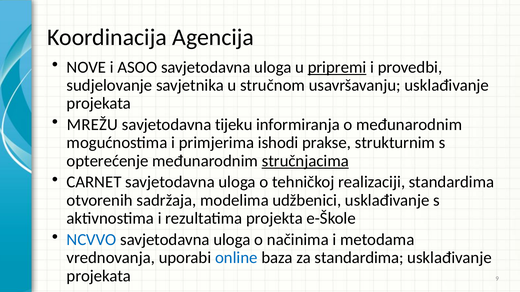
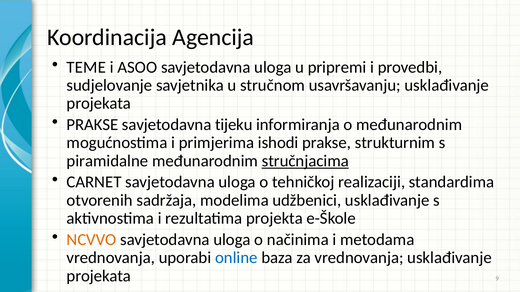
NOVE: NOVE -> TEME (86, 67)
pripremi underline: present -> none (337, 67)
MREŽU: MREŽU -> PRAKSE (92, 125)
opterećenje: opterećenje -> piramidalne (107, 161)
NCVVO colour: blue -> orange (92, 240)
za standardima: standardima -> vrednovanja (359, 258)
